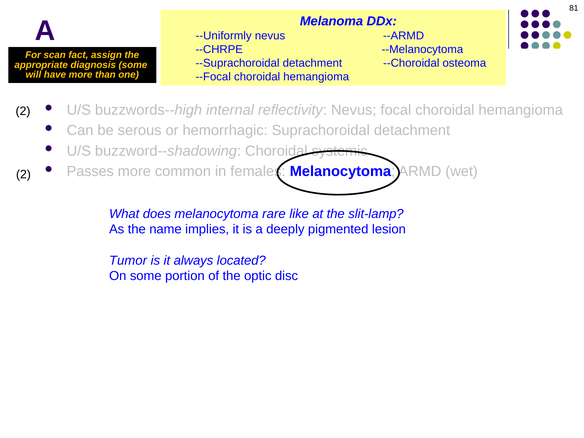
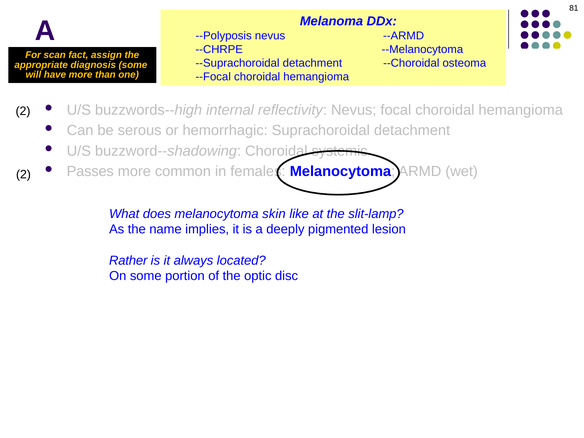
--Uniformly: --Uniformly -> --Polyposis (224, 36)
rare: rare -> skin (274, 214)
Tumor: Tumor -> Rather (128, 260)
